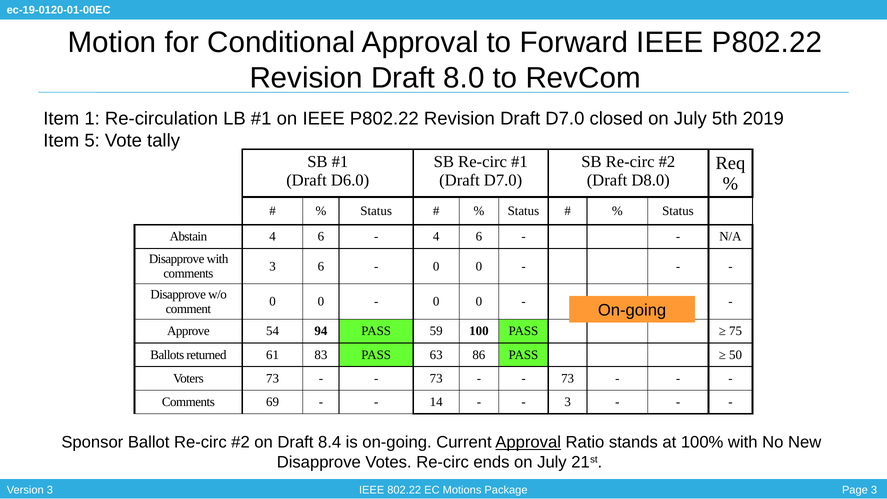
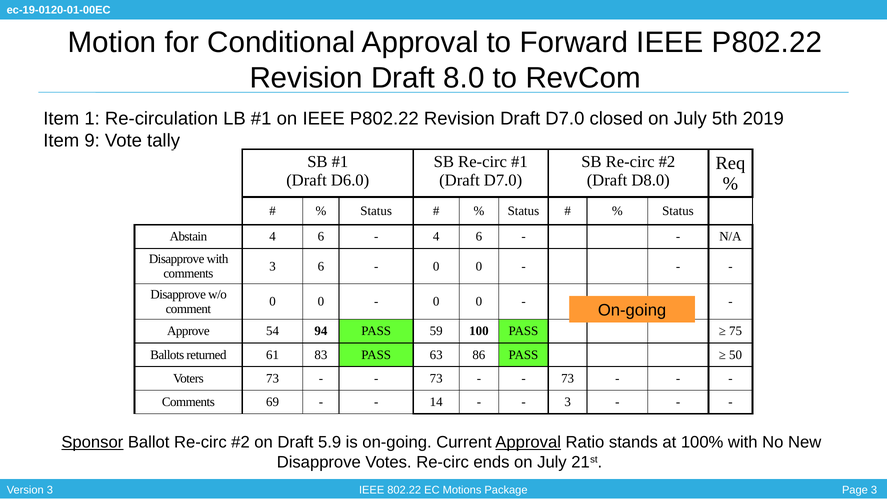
5: 5 -> 9 (92, 141)
Sponsor underline: none -> present (92, 442)
8.4: 8.4 -> 5.9 (330, 442)
